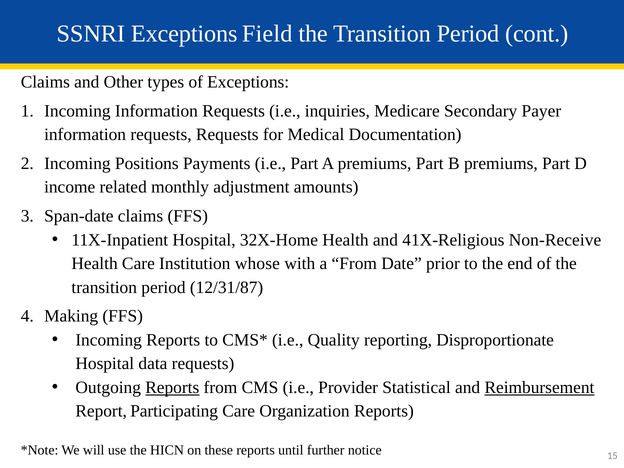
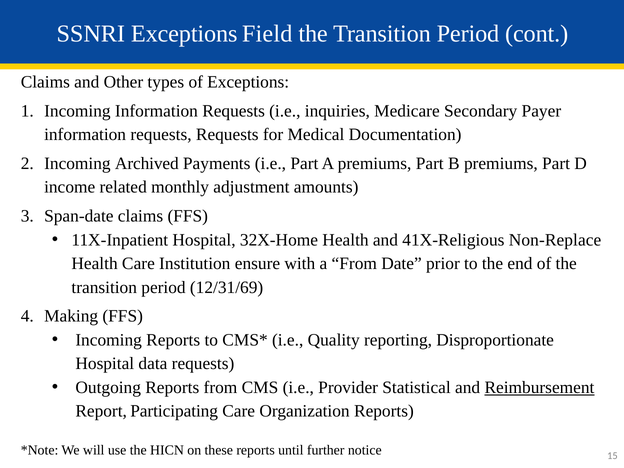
Positions: Positions -> Archived (147, 164)
Non-Receive: Non-Receive -> Non-Replace (555, 240)
whose: whose -> ensure (257, 264)
12/31/87: 12/31/87 -> 12/31/69 (227, 287)
Reports underline: present -> none (172, 387)
